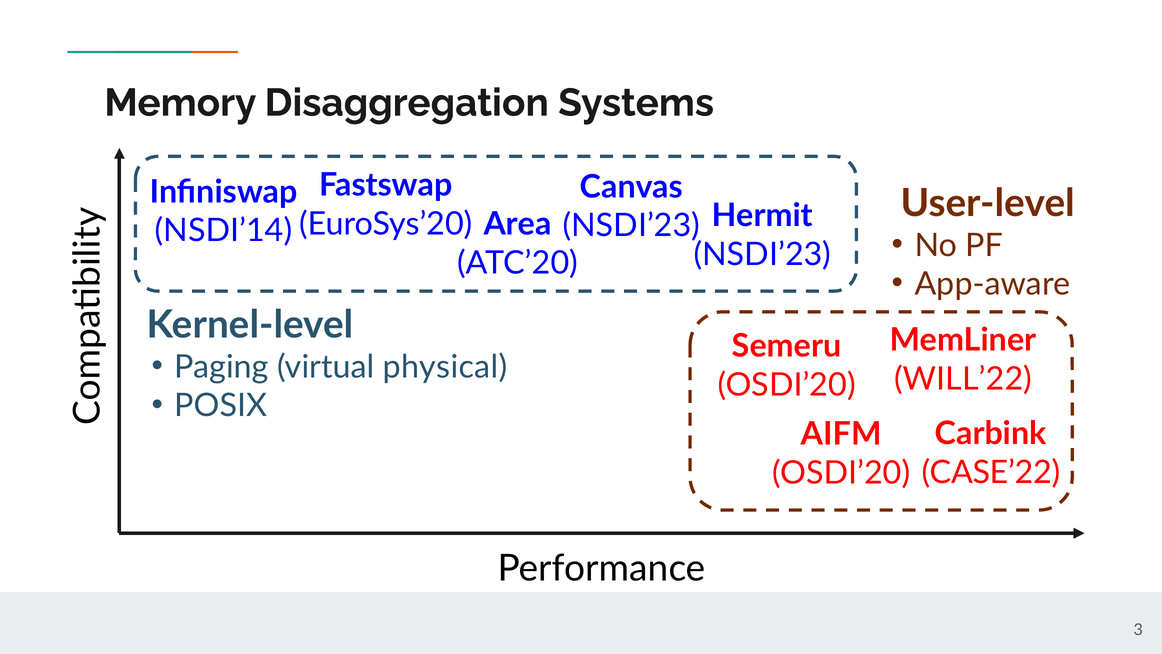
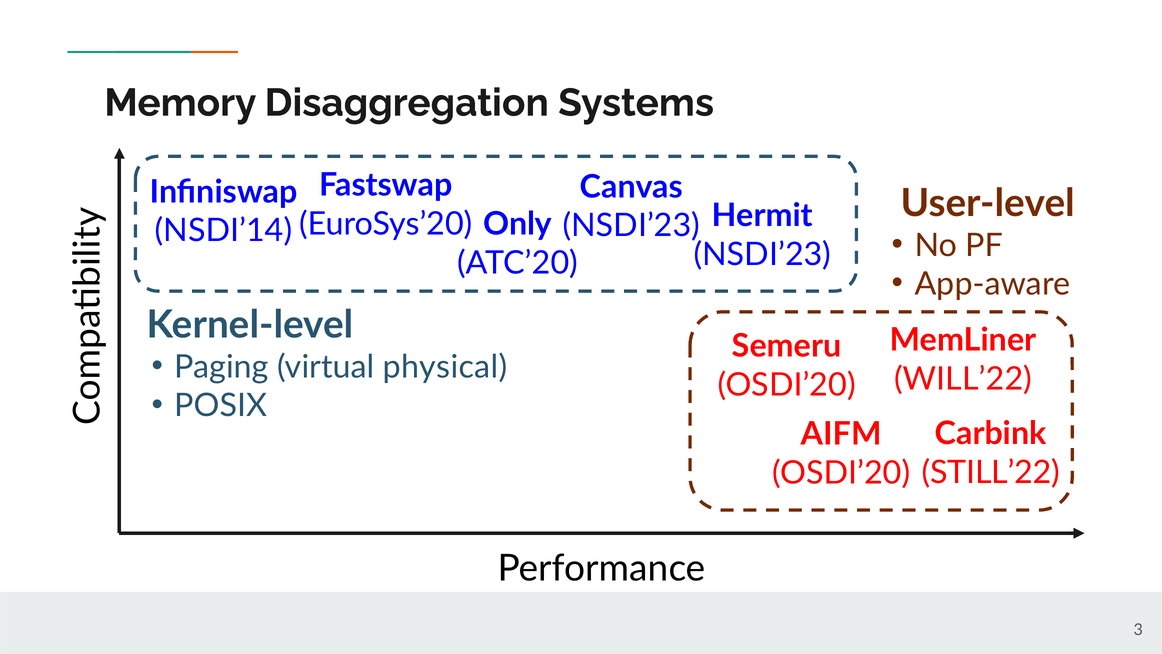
Area: Area -> Only (518, 224)
CASE’22: CASE’22 -> STILL’22 (991, 472)
